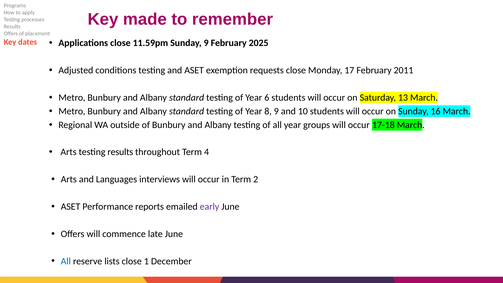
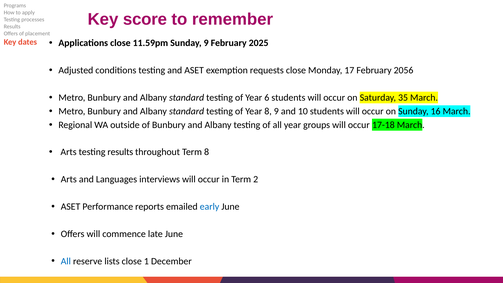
made: made -> score (145, 19)
2011: 2011 -> 2056 (404, 70)
13: 13 -> 35 (403, 98)
Term 4: 4 -> 8 (207, 152)
early colour: purple -> blue (210, 207)
